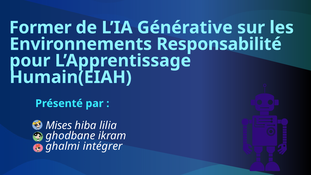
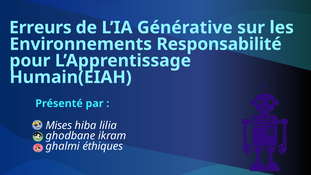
Former: Former -> Erreurs (40, 28)
intégrer: intégrer -> éthiques (103, 146)
